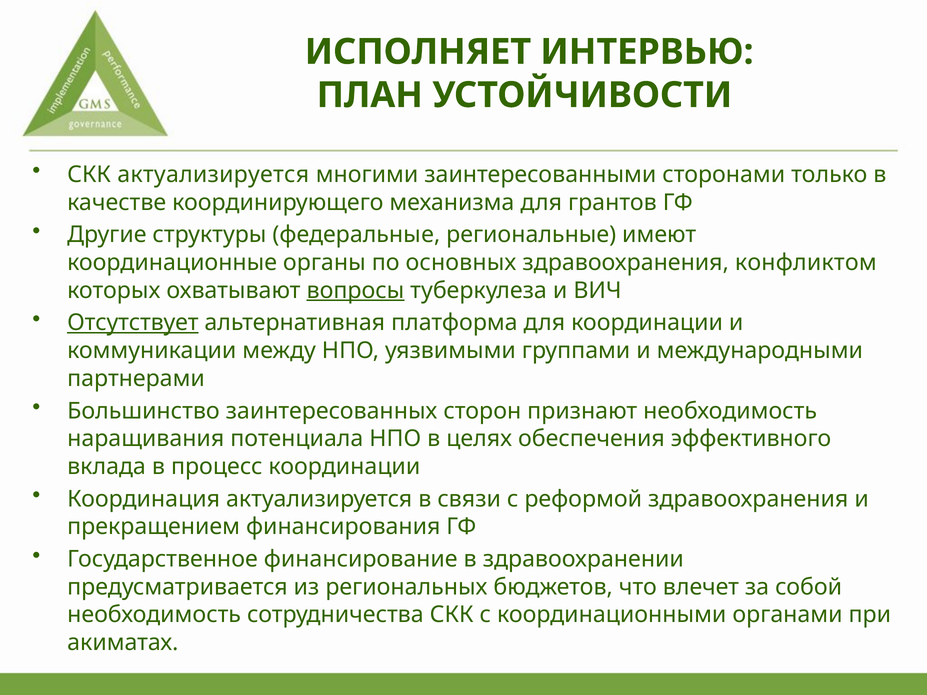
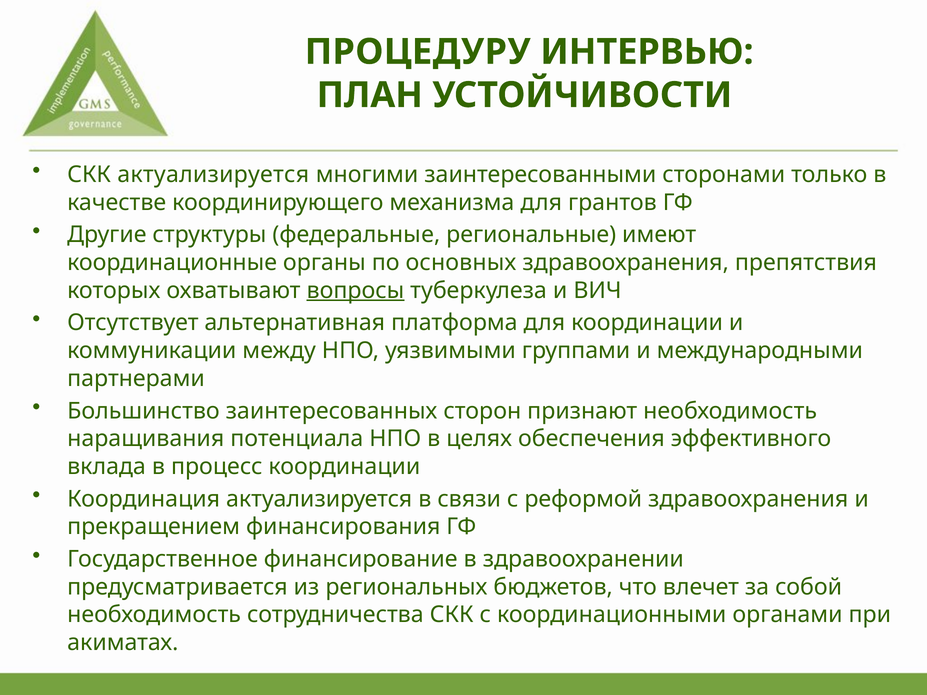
ИСПОЛНЯЕТ: ИСПОЛНЯЕТ -> ПРОЦЕДУРУ (418, 52)
конфликтом: конфликтом -> препятствия (806, 263)
Отсутствует underline: present -> none (133, 323)
